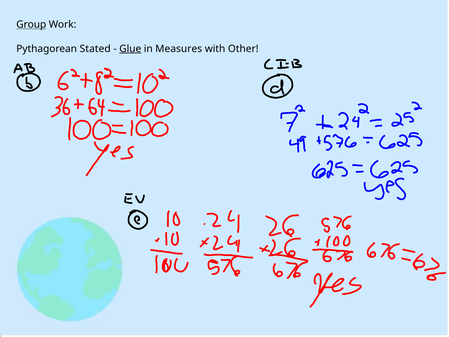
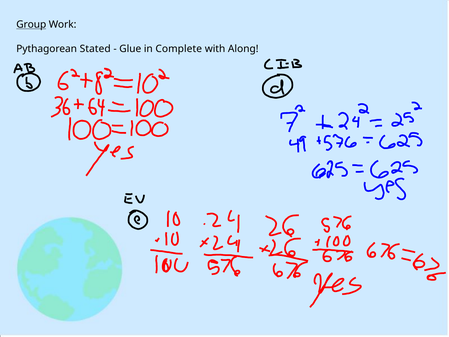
Glue underline: present -> none (130, 49)
Measures: Measures -> Complete (179, 49)
Other: Other -> Along (243, 49)
